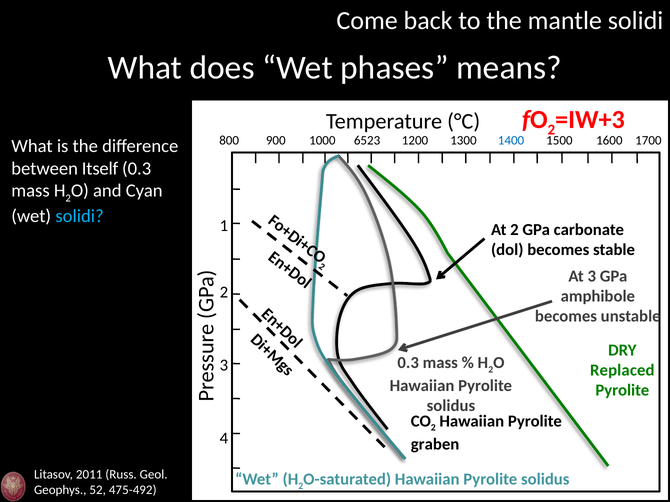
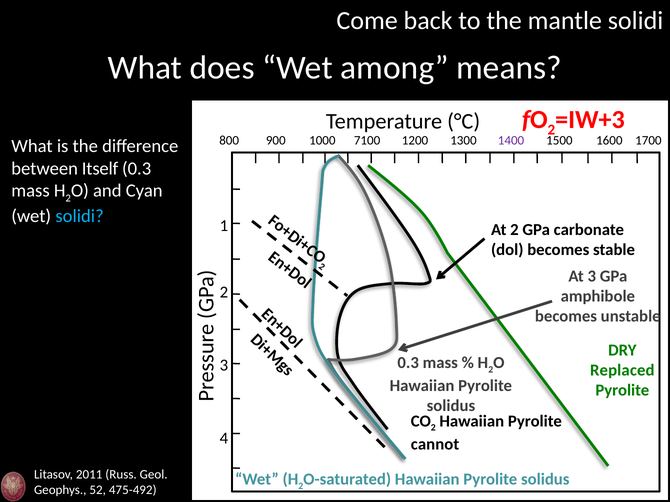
phases: phases -> among (394, 68)
6523: 6523 -> 7100 (367, 141)
1400 colour: blue -> purple (511, 141)
graben: graben -> cannot (435, 444)
